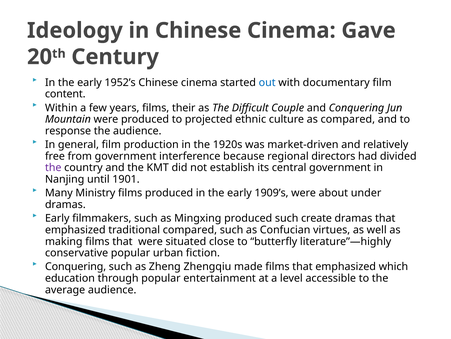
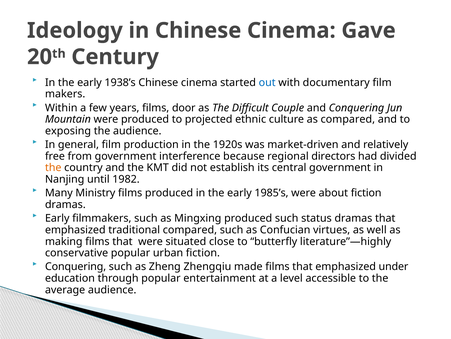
1952’s: 1952’s -> 1938’s (120, 82)
content: content -> makers (65, 94)
their: their -> door (184, 108)
response: response -> exposing (68, 131)
the colour: purple -> orange (53, 167)
1901: 1901 -> 1982 (126, 179)
1909’s: 1909’s -> 1985’s (272, 193)
about under: under -> fiction (366, 193)
create: create -> status (316, 218)
which: which -> under (393, 266)
